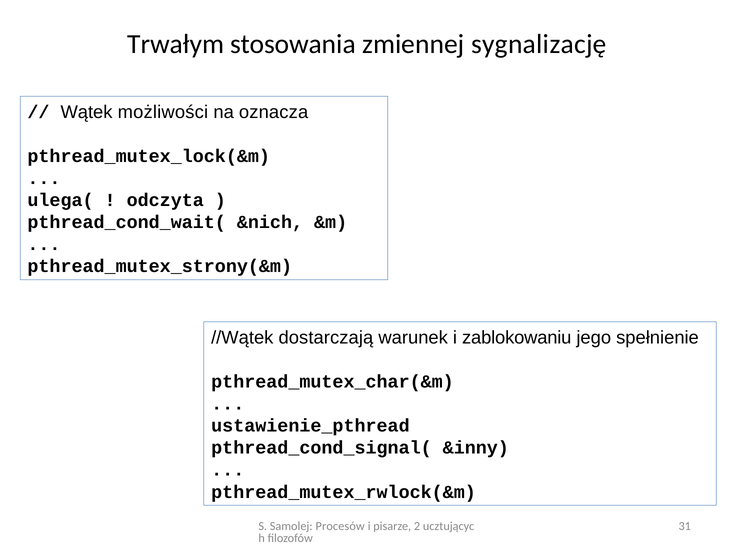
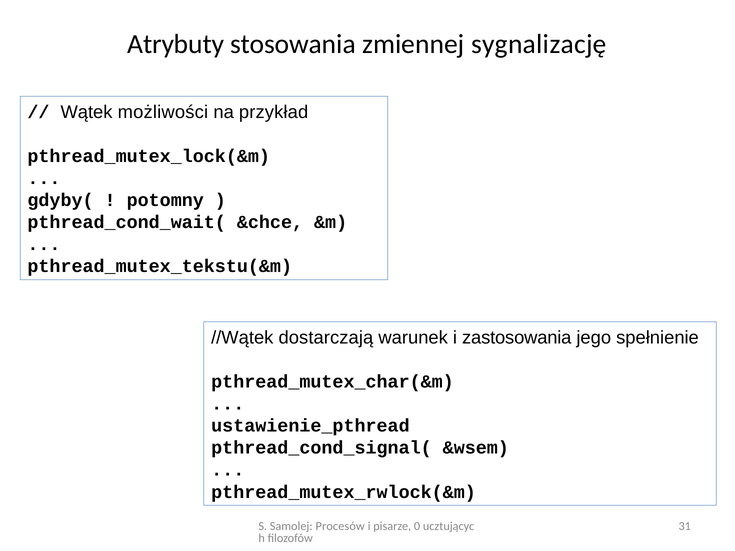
Trwałym: Trwałym -> Atrybuty (176, 44)
oznacza: oznacza -> przykład (274, 112)
ulega(: ulega( -> gdyby( (61, 200)
odczyta: odczyta -> potomny (165, 200)
&nich: &nich -> &chce (270, 222)
pthread_mutex_strony(&m: pthread_mutex_strony(&m -> pthread_mutex_tekstu(&m (160, 266)
zablokowaniu: zablokowaniu -> zastosowania (517, 338)
&inny: &inny -> &wsem (476, 448)
2: 2 -> 0 (417, 526)
